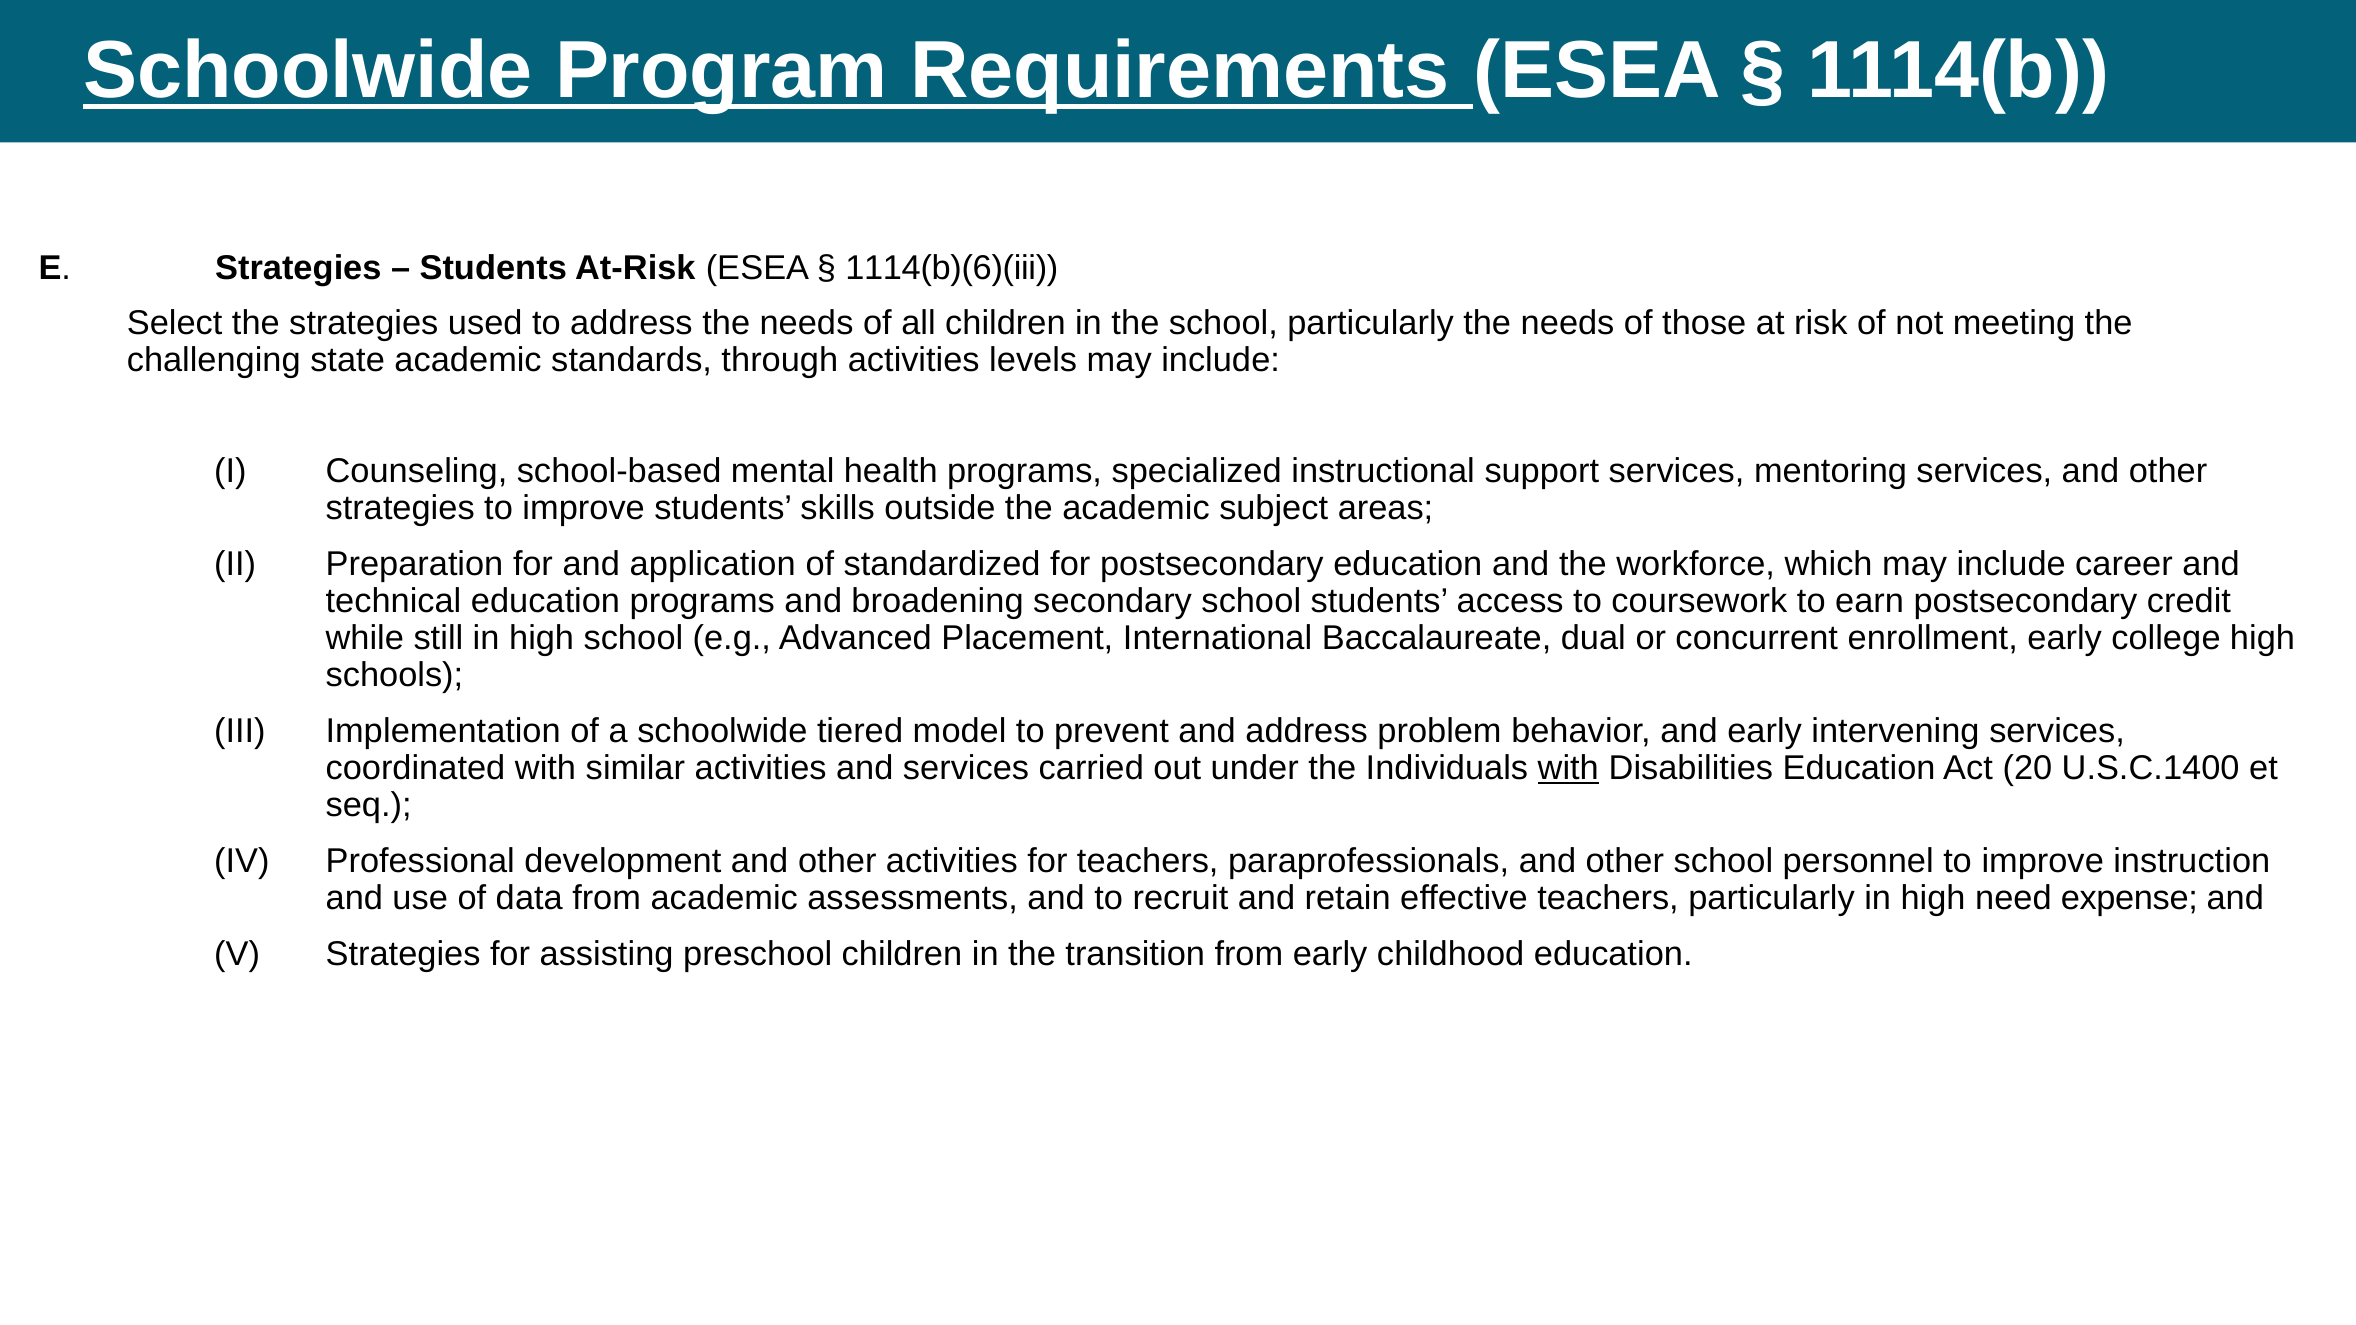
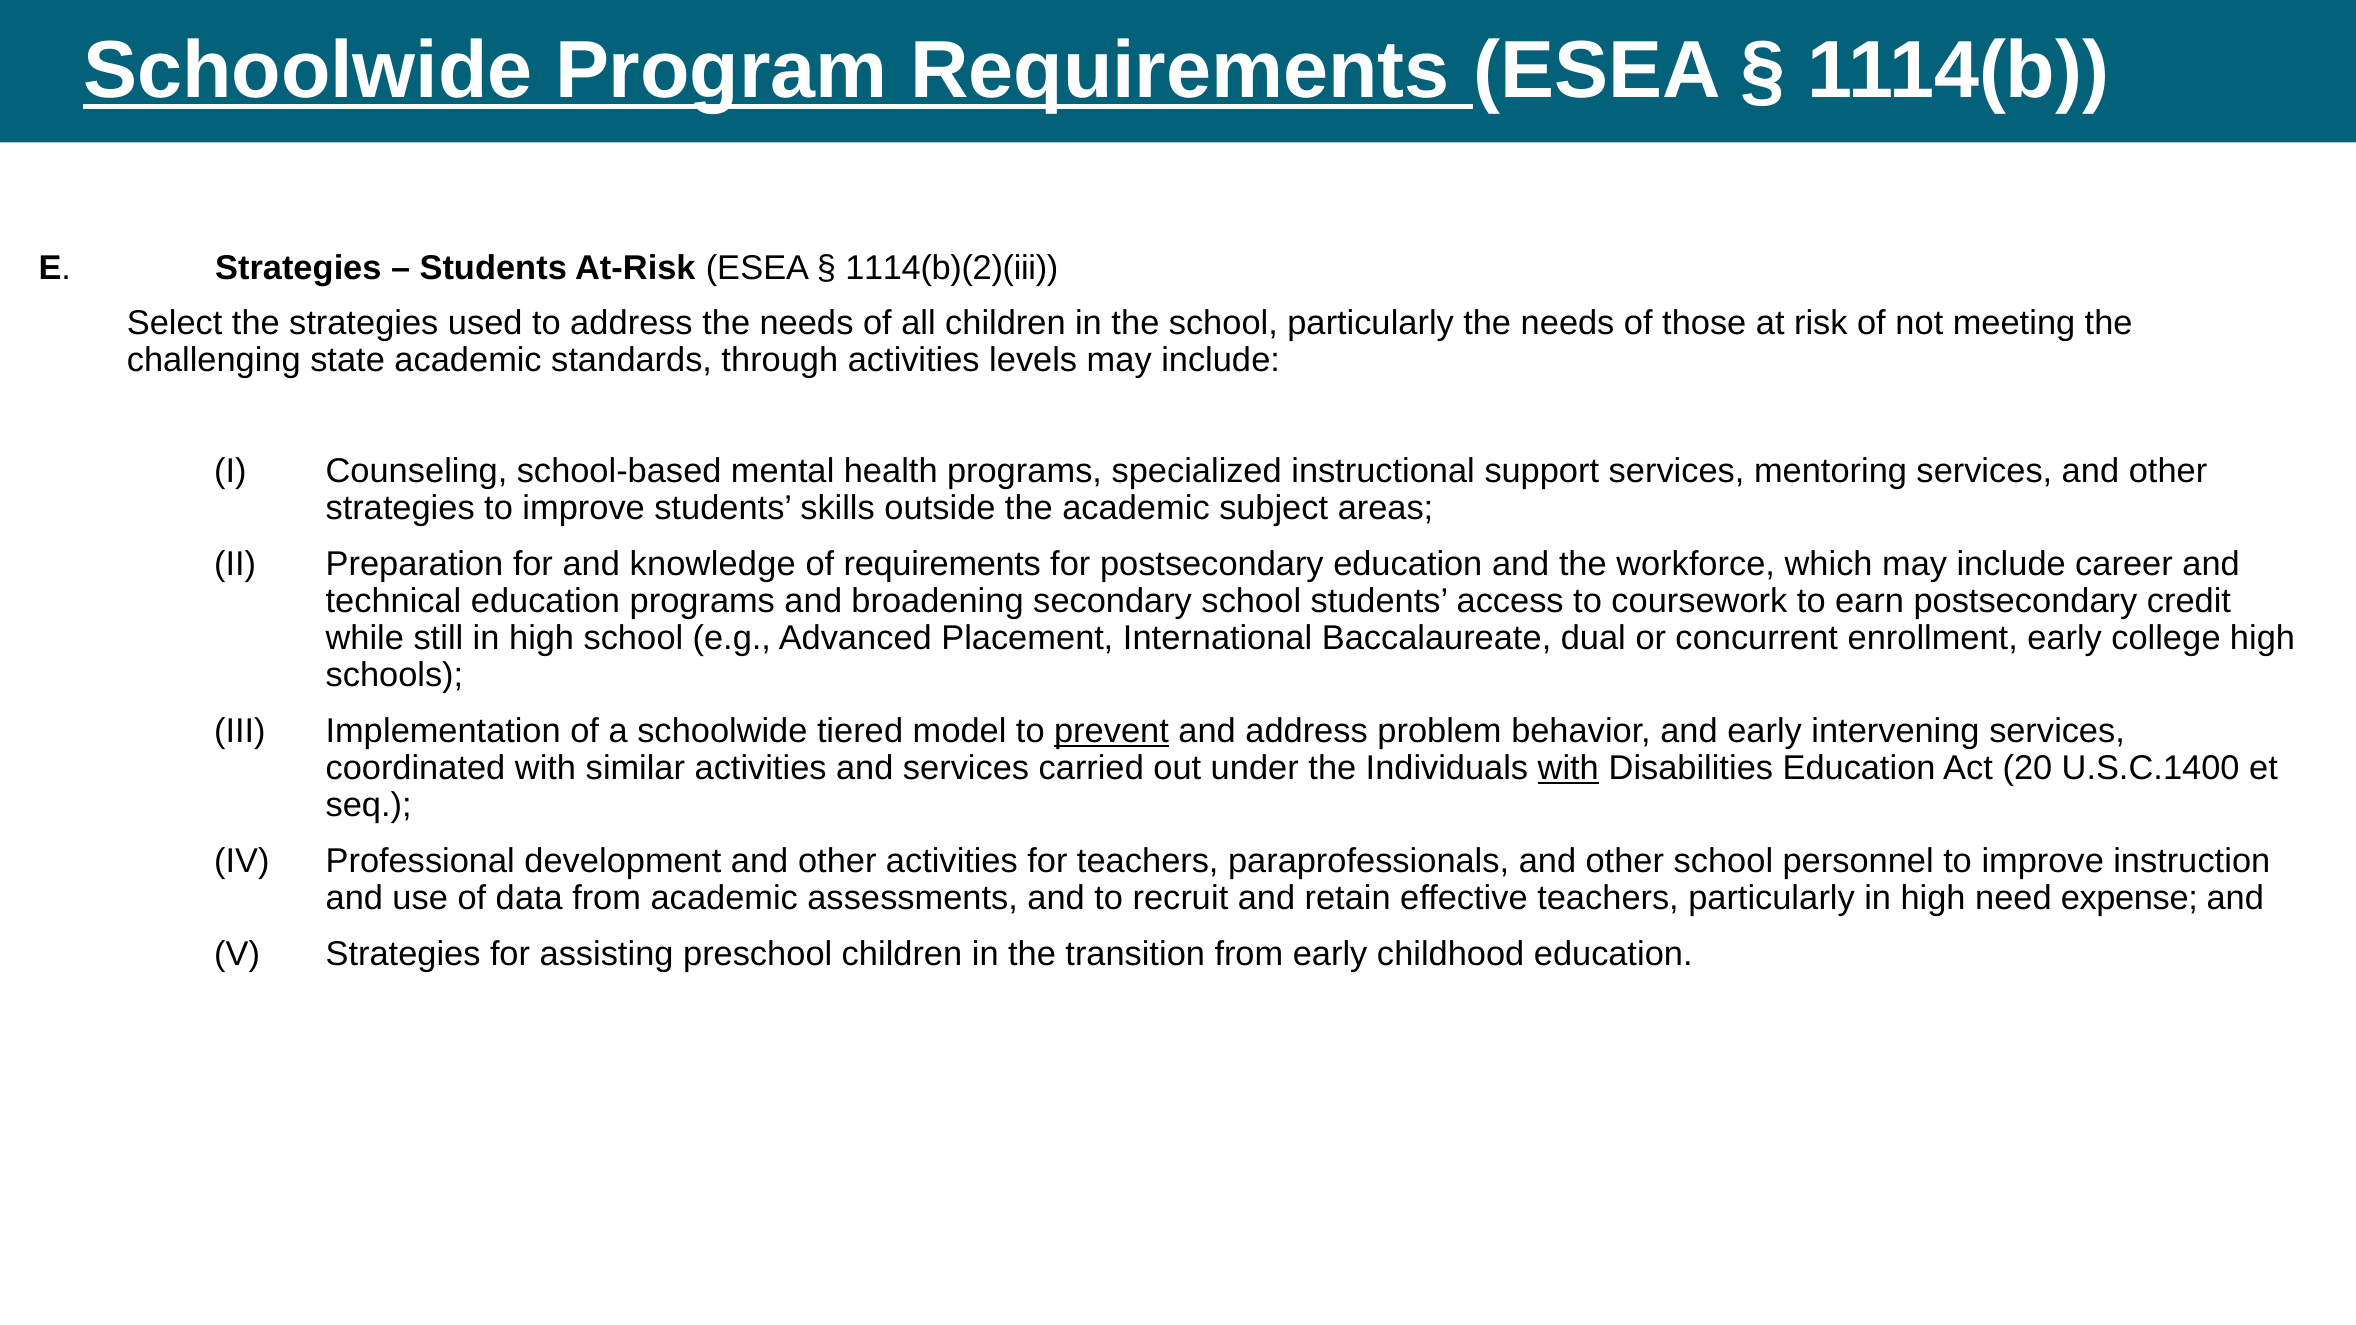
1114(b)(6)(iii: 1114(b)(6)(iii -> 1114(b)(2)(iii (952, 268)
application: application -> knowledge (713, 564)
of standardized: standardized -> requirements (942, 564)
prevent underline: none -> present (1111, 731)
